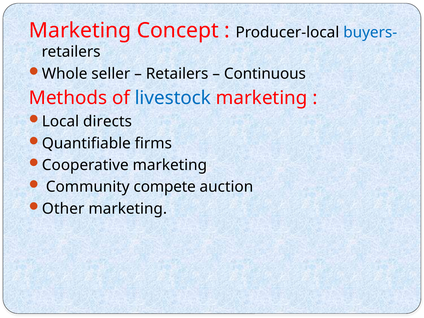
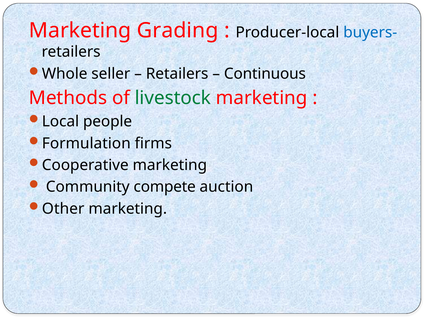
Concept: Concept -> Grading (178, 30)
livestock colour: blue -> green (173, 98)
directs: directs -> people (108, 122)
Quantifiable: Quantifiable -> Formulation (86, 143)
